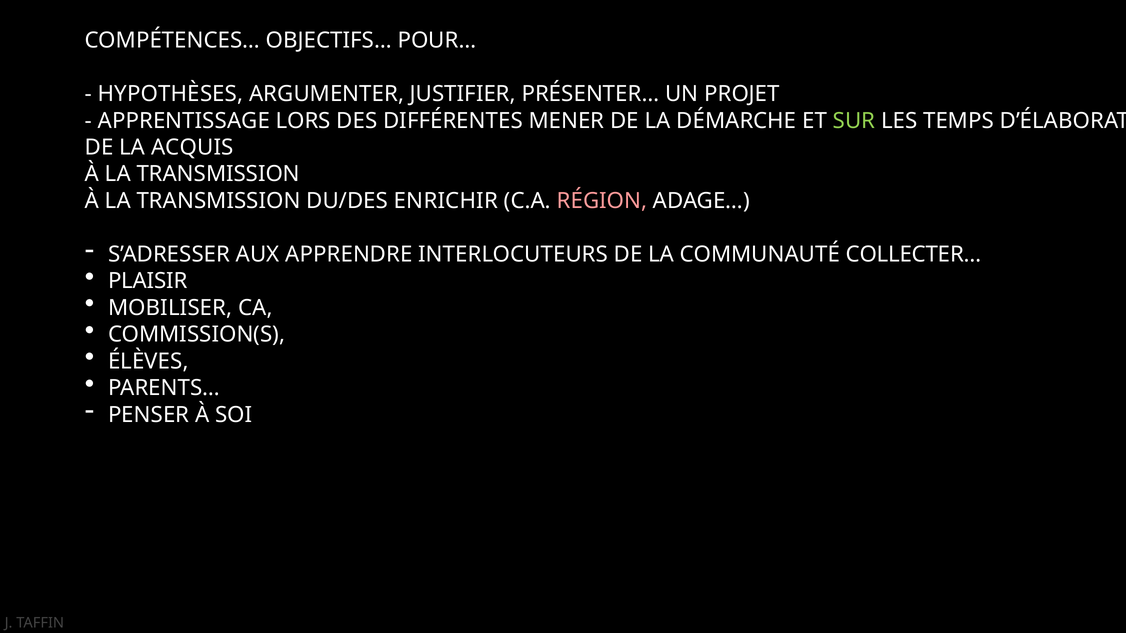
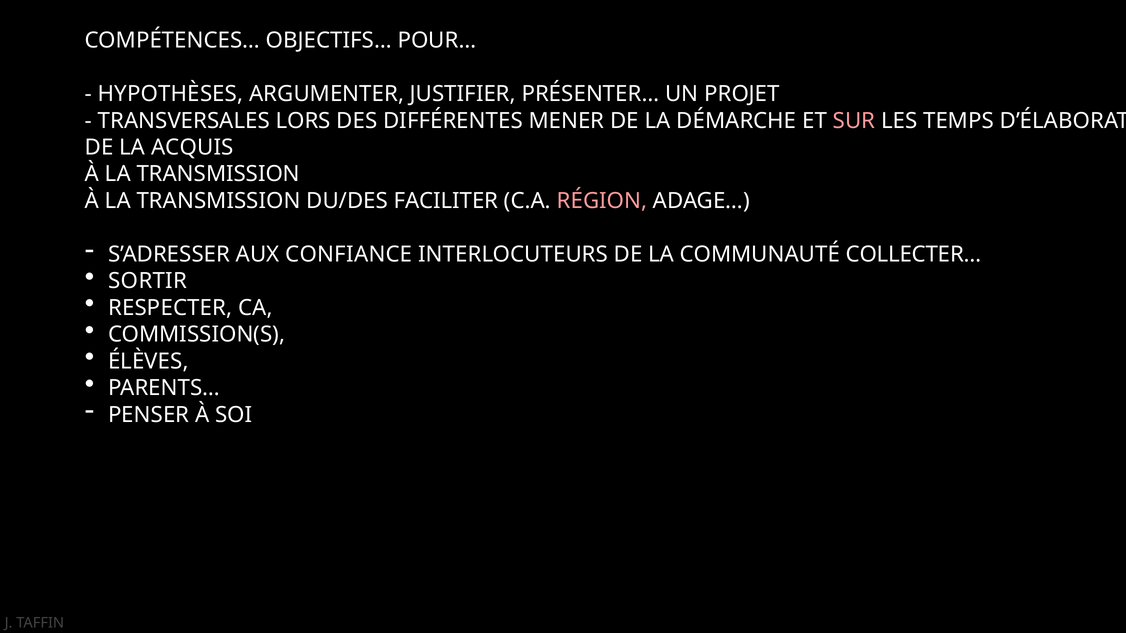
APPRENTISSAGE: APPRENTISSAGE -> TRANSVERSALES (184, 121)
SUR colour: light green -> pink (854, 121)
ENRICHIR: ENRICHIR -> FACILITER (446, 201)
APPRENDRE: APPRENDRE -> CONFIANCE (349, 254)
PLAISIR: PLAISIR -> SORTIR (148, 281)
MOBILISER: MOBILISER -> RESPECTER (170, 308)
